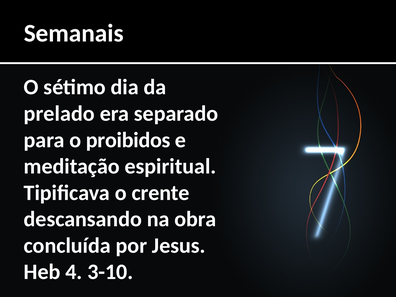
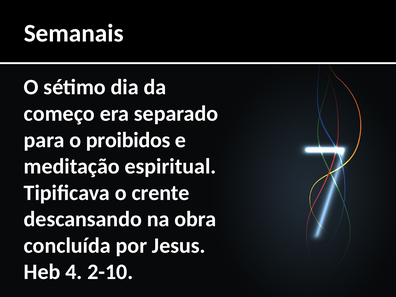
prelado: prelado -> começo (59, 114)
3-10: 3-10 -> 2-10 (110, 272)
